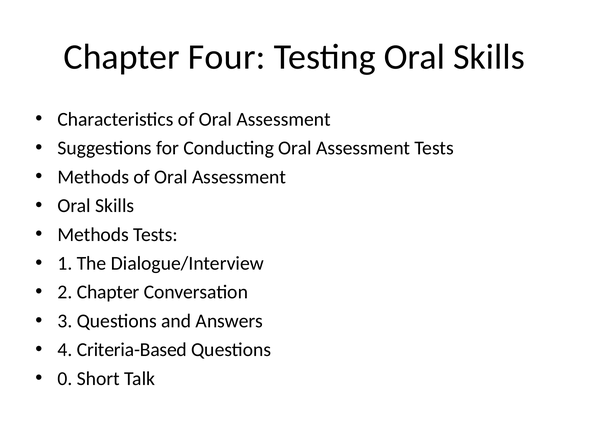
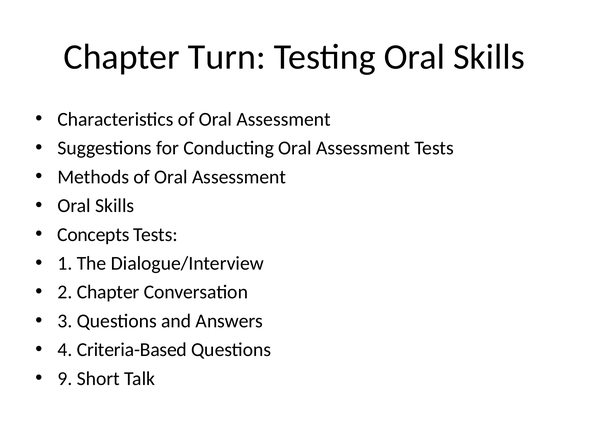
Four: Four -> Turn (227, 57)
Methods: Methods -> Concepts (93, 234)
0: 0 -> 9 (65, 378)
